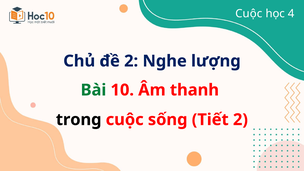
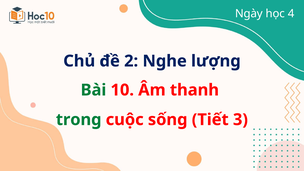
Cuộc: Cuộc -> Ngày (249, 14)
trong colour: black -> green (79, 120)
Tiết 2: 2 -> 3 (240, 120)
